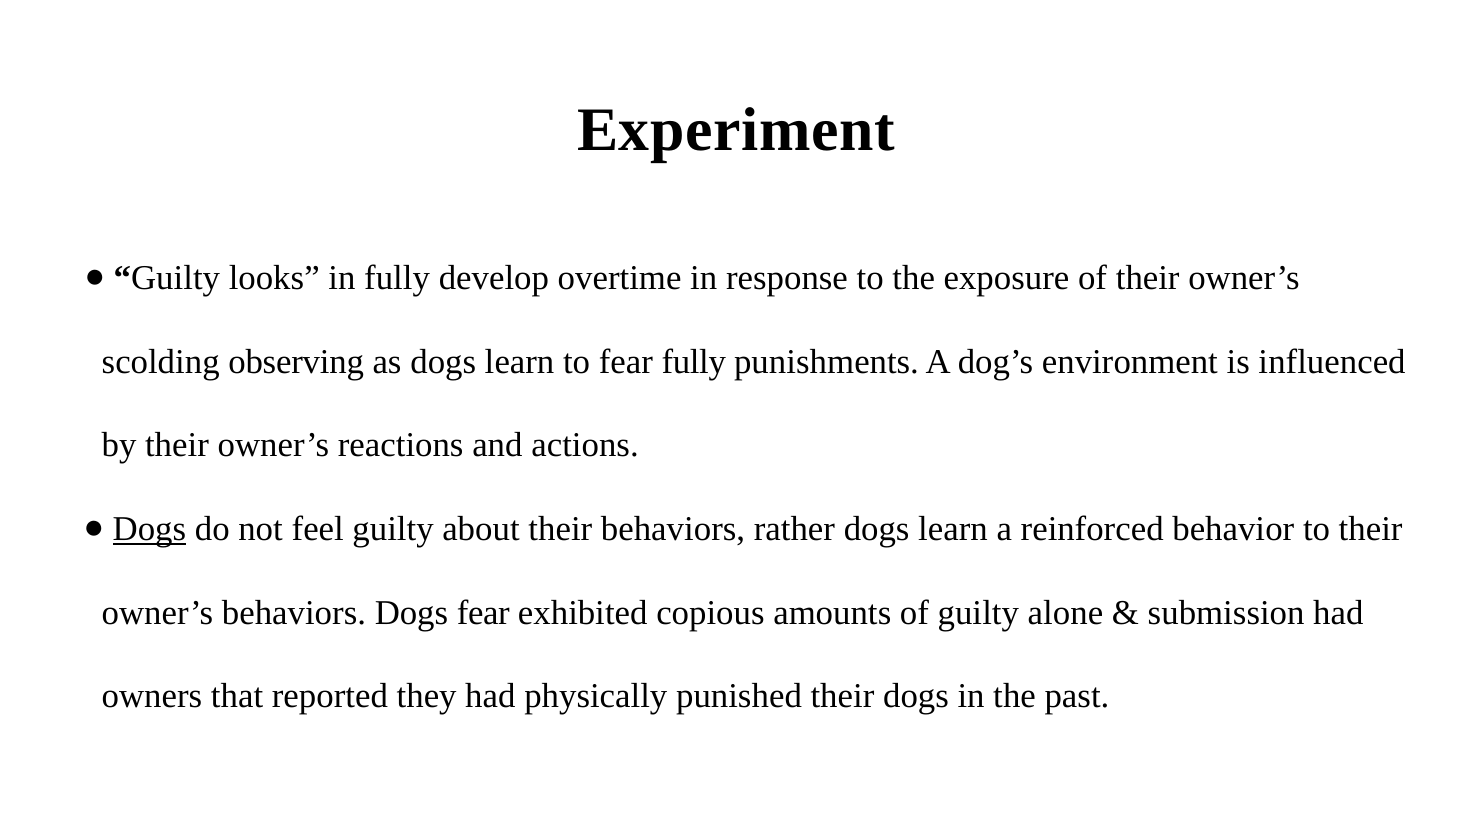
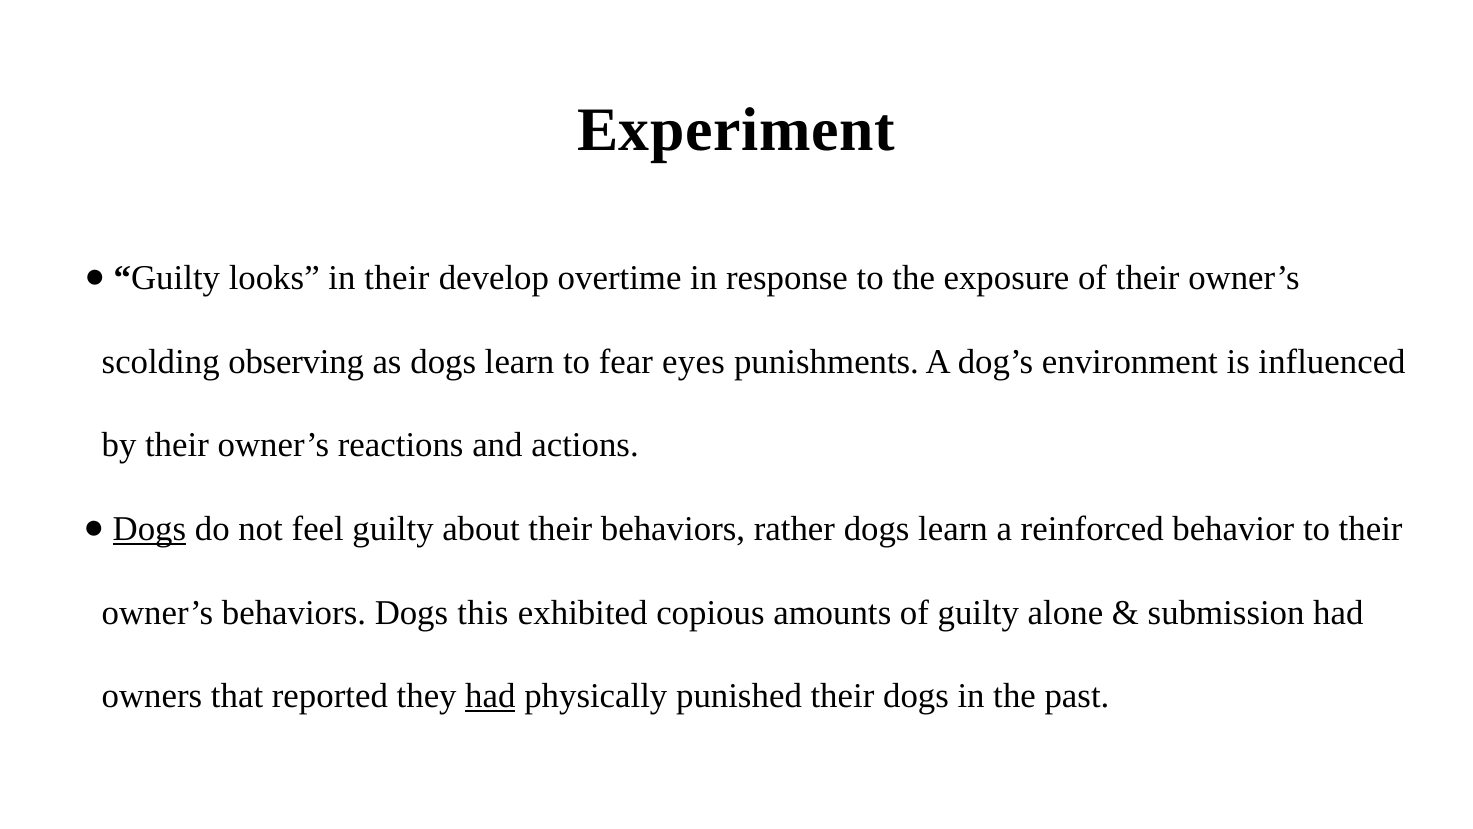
in fully: fully -> their (397, 278)
fear fully: fully -> eyes (693, 362)
Dogs fear: fear -> this (483, 612)
had underline: none -> present (490, 696)
